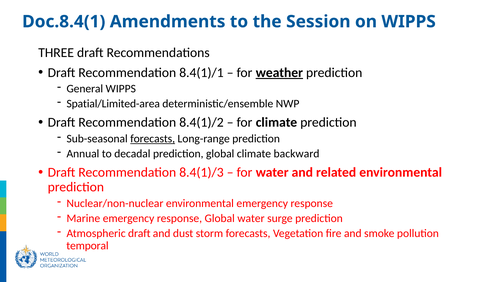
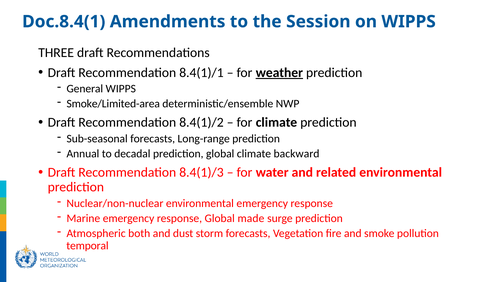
Spatial/Limited-area: Spatial/Limited-area -> Smoke/Limited-area (113, 104)
forecasts underline: present -> none (153, 139)
Global water: water -> made (251, 219)
Atmospheric draft: draft -> both (139, 234)
